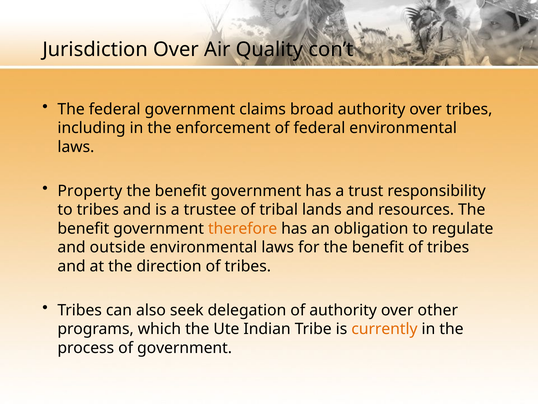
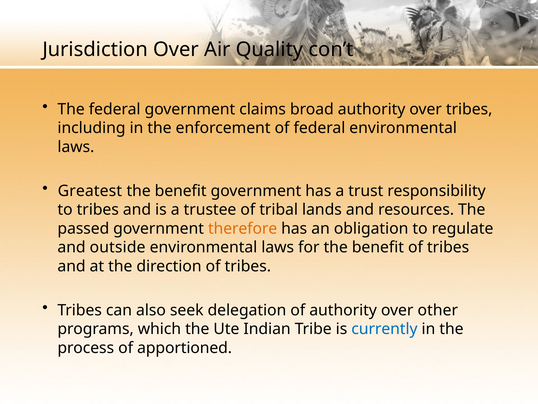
Property: Property -> Greatest (90, 191)
benefit: benefit -> passed (83, 228)
currently colour: orange -> blue (384, 329)
of government: government -> apportioned (185, 348)
